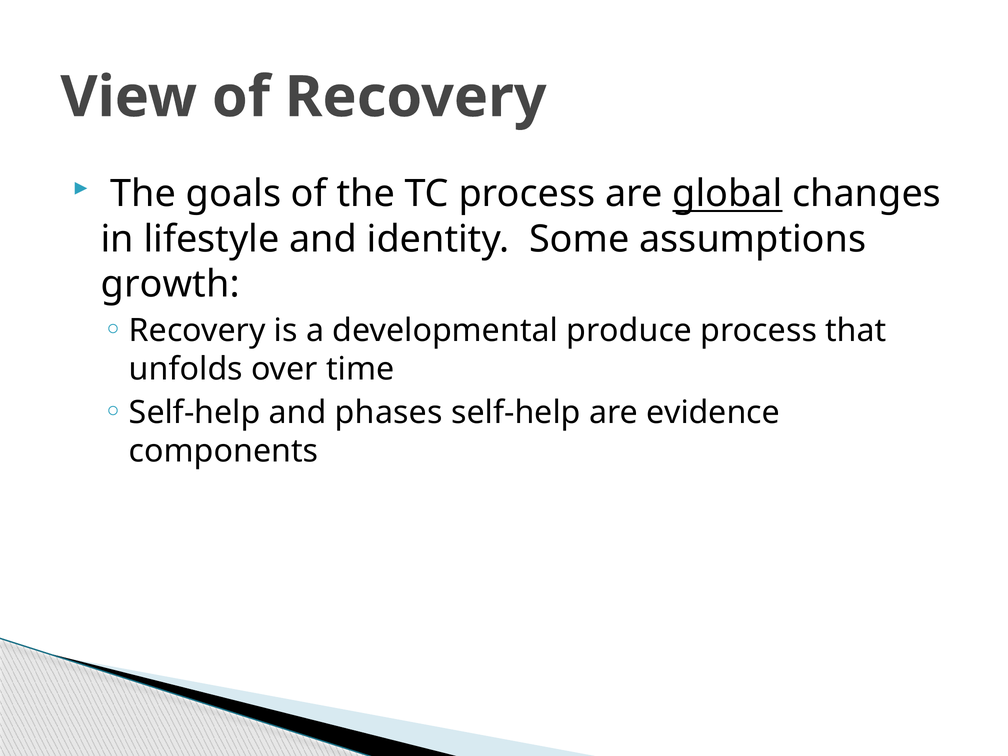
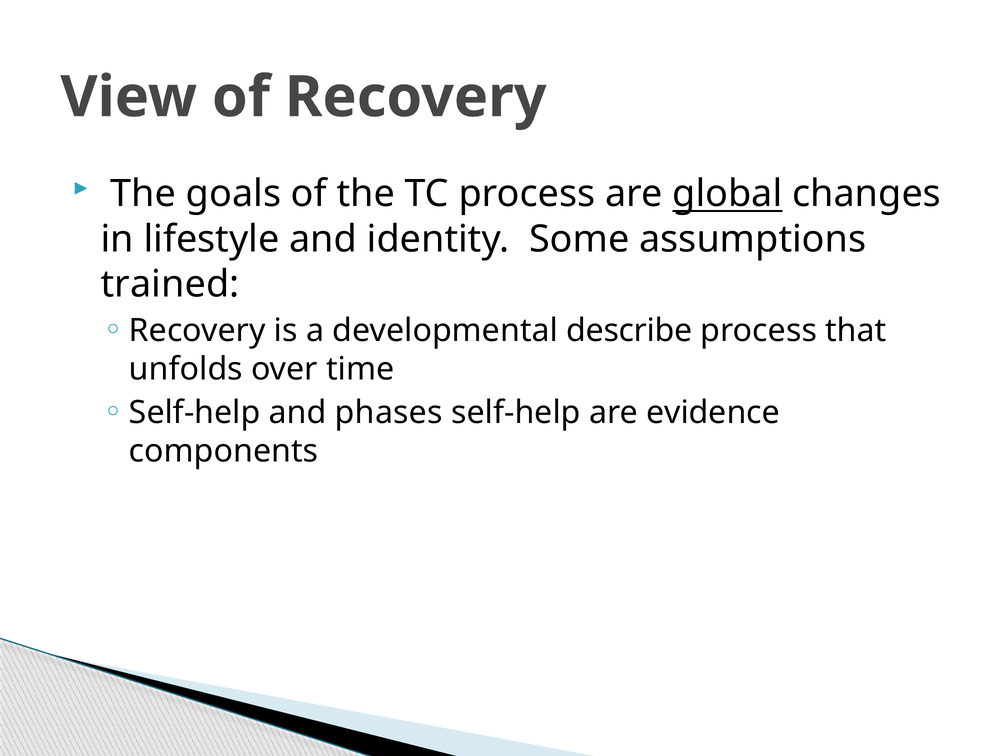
growth: growth -> trained (170, 284)
produce: produce -> describe (629, 331)
